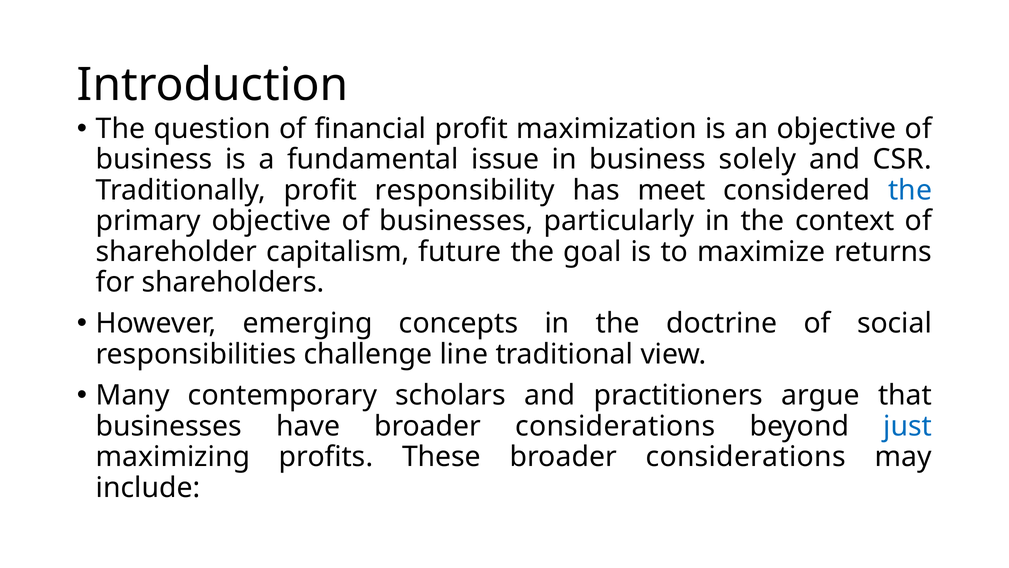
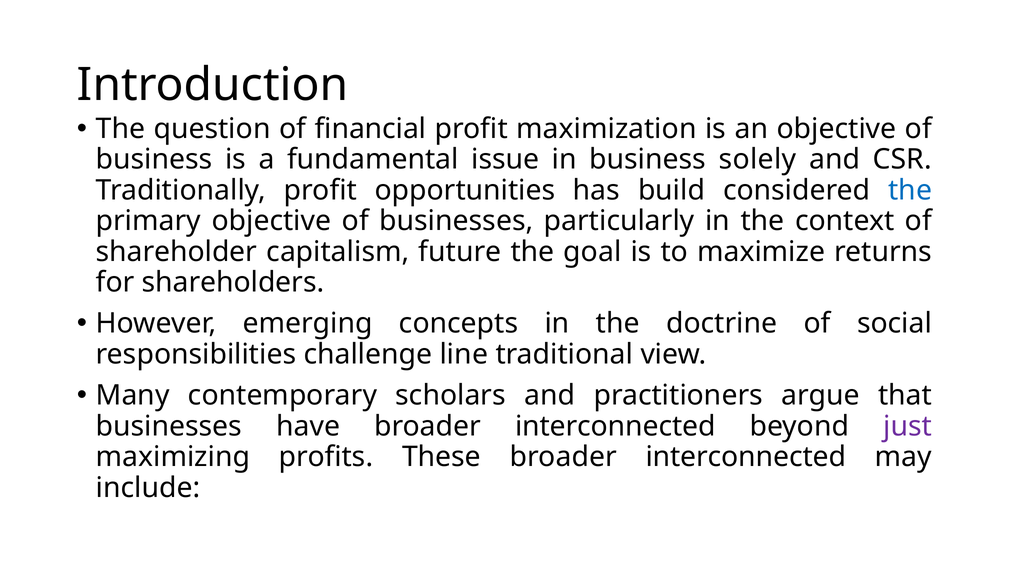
responsibility: responsibility -> opportunities (465, 190)
meet: meet -> build (672, 190)
have broader considerations: considerations -> interconnected (615, 426)
just colour: blue -> purple (908, 426)
These broader considerations: considerations -> interconnected (746, 457)
